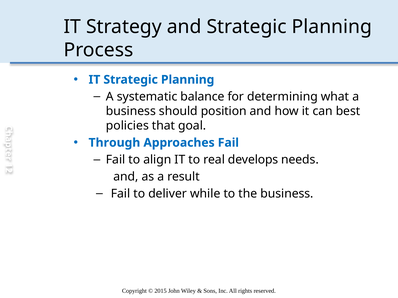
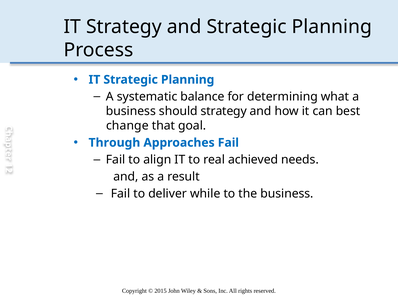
should position: position -> strategy (224, 111)
policies: policies -> change (127, 126)
develops: develops -> achieved (253, 160)
